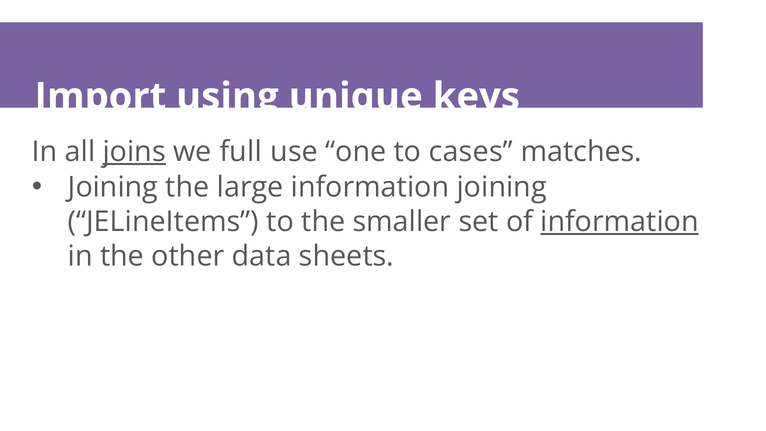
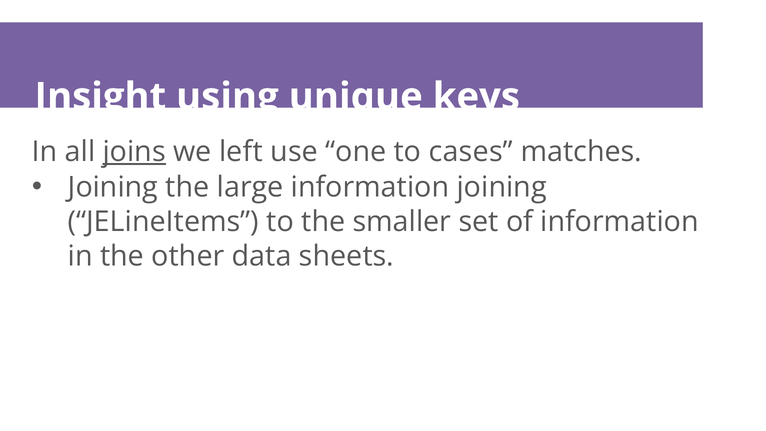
Import: Import -> Insight (100, 97)
full: full -> left (241, 152)
information underline: present -> none (620, 222)
